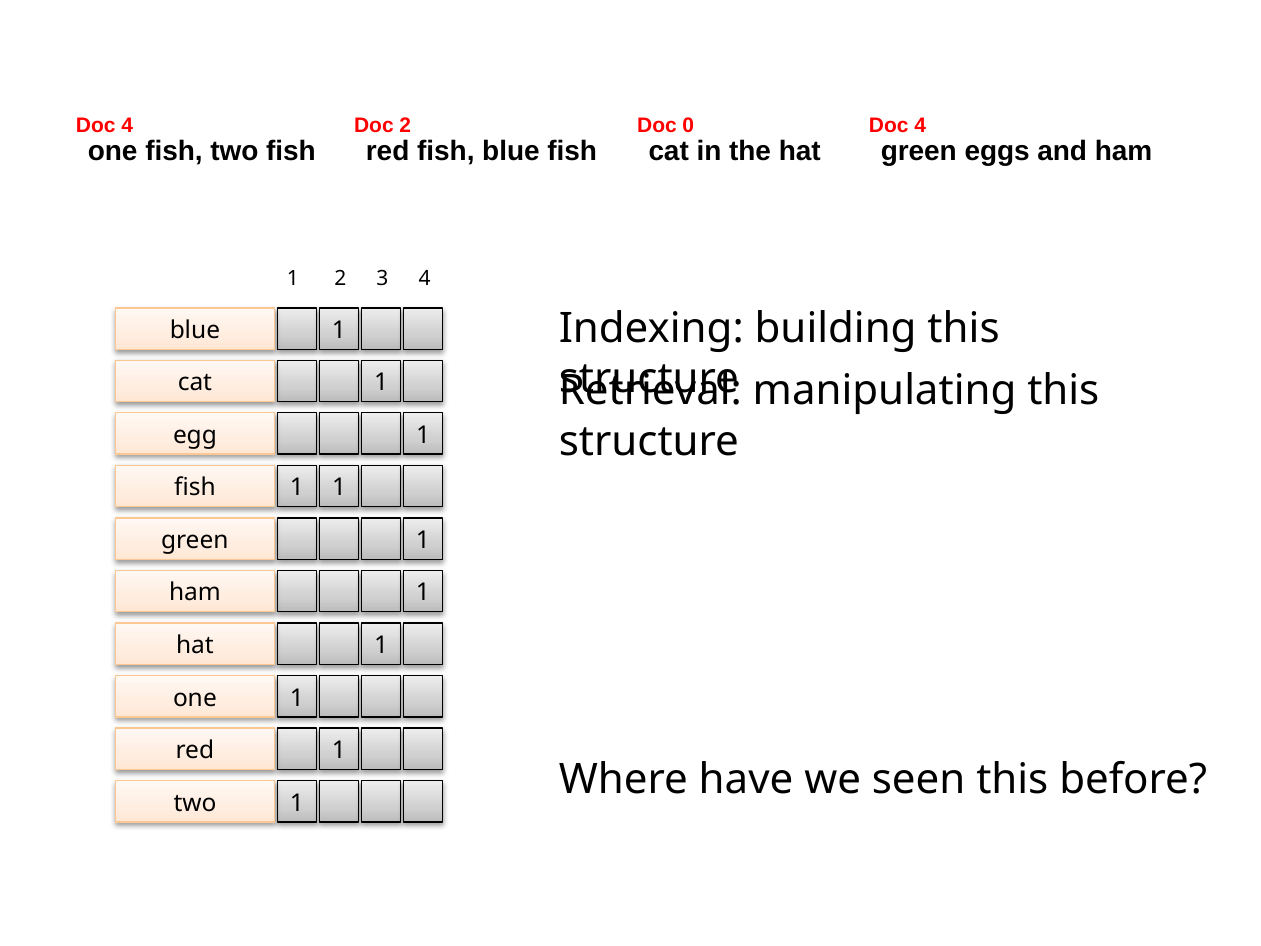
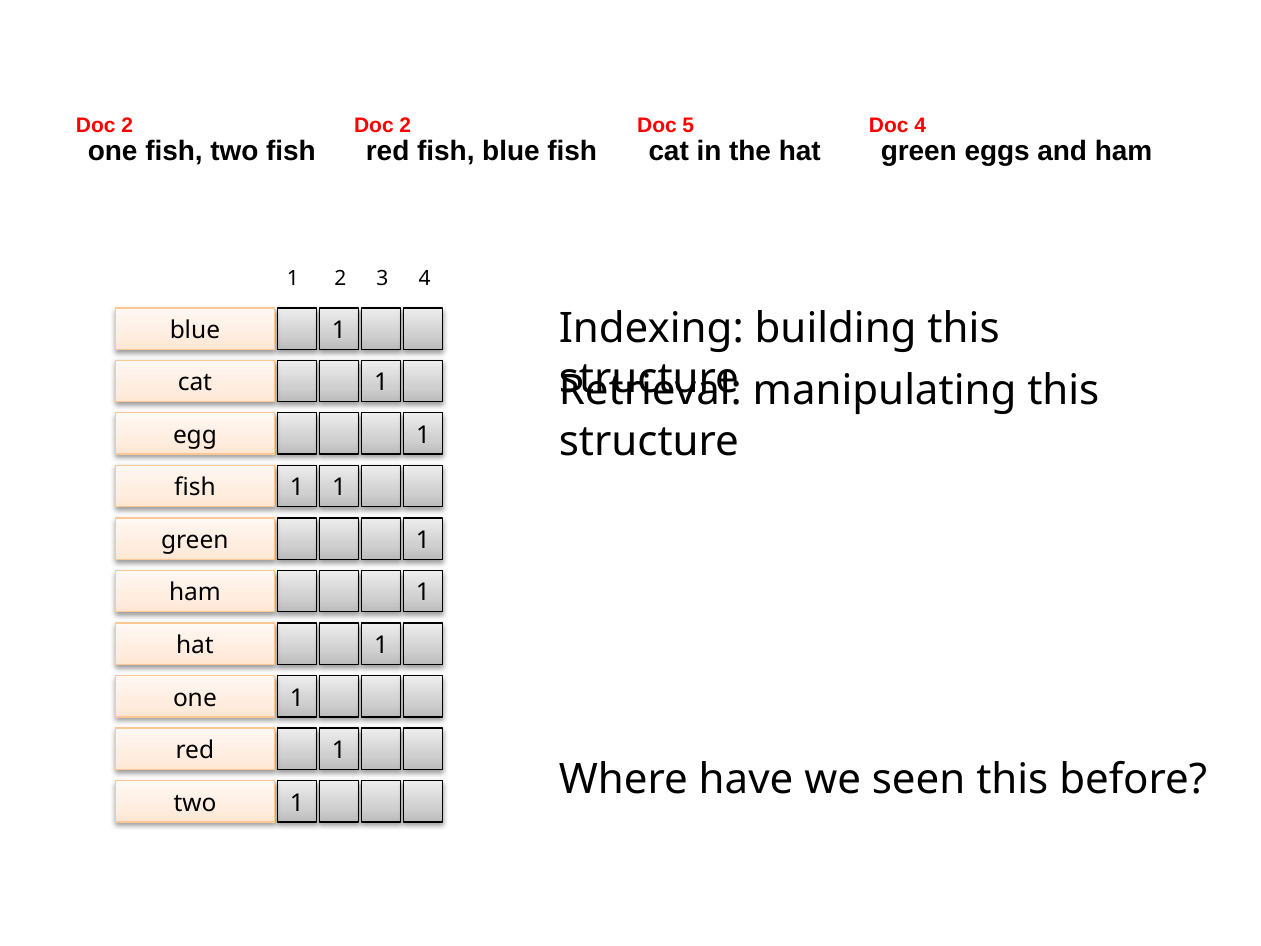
4: 4 -> 2 (127, 125)
0: 0 -> 5 (688, 125)
